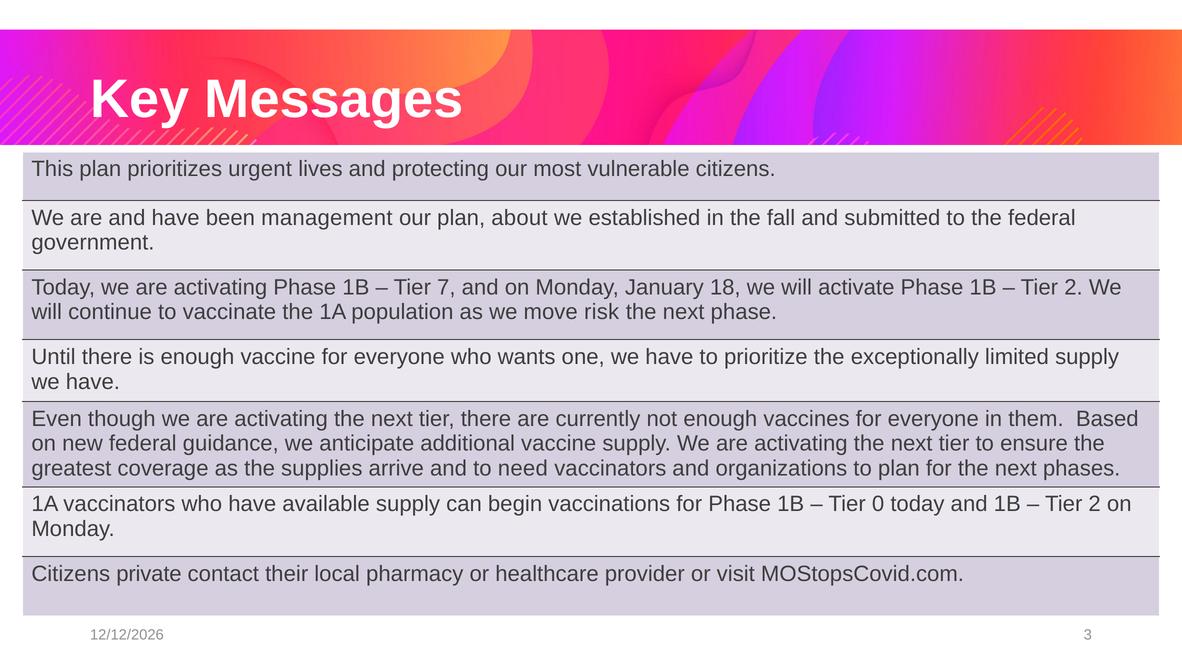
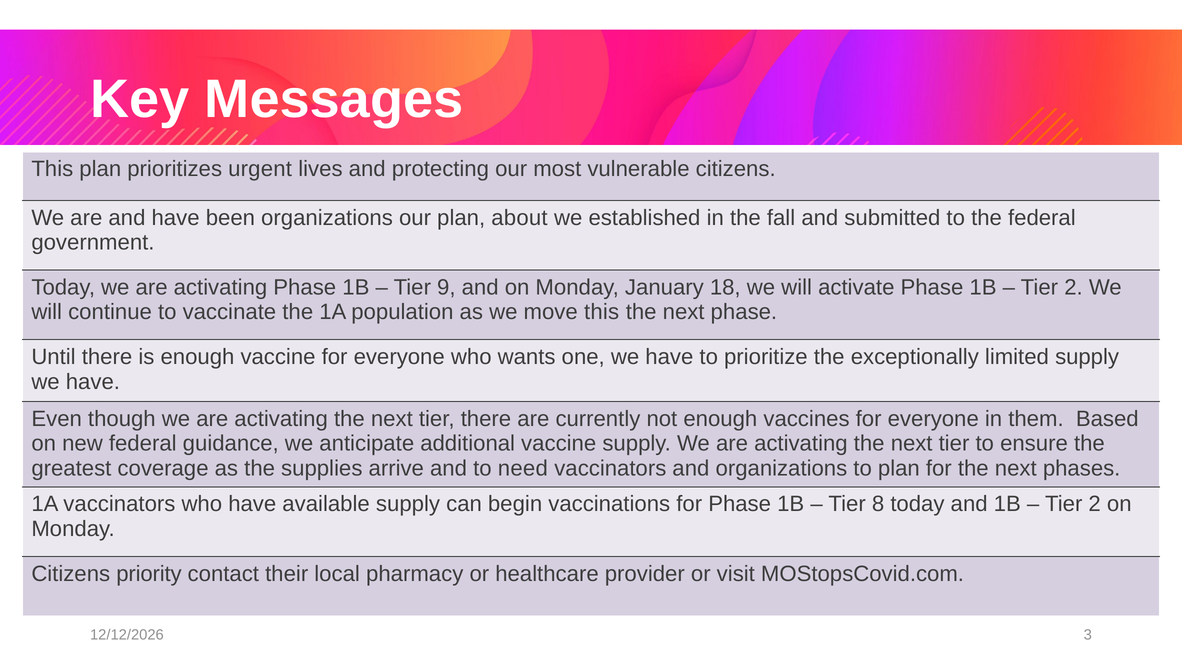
been management: management -> organizations (327, 218)
7: 7 -> 9 (446, 287)
move risk: risk -> this (602, 312)
0: 0 -> 8 (878, 504)
private: private -> priority (149, 574)
